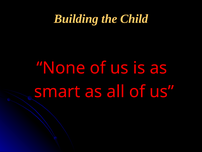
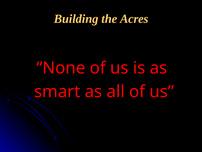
Child: Child -> Acres (134, 19)
